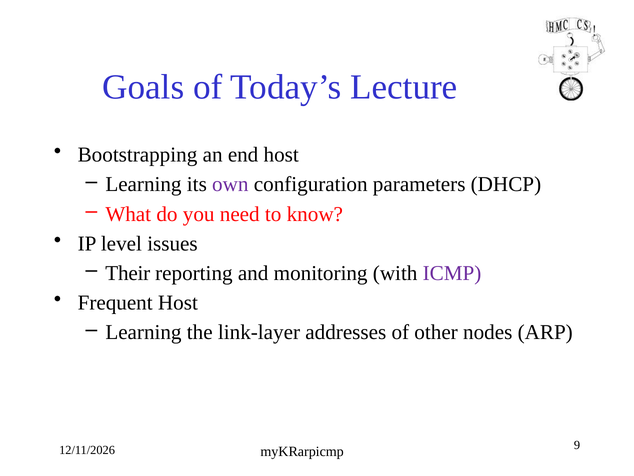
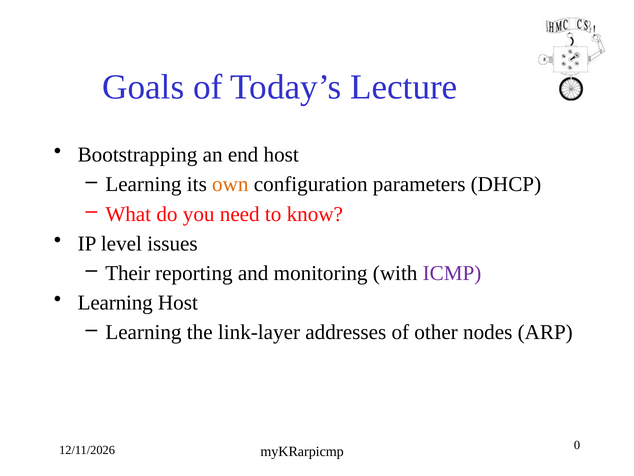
own colour: purple -> orange (230, 184)
Frequent: Frequent -> Learning (115, 303)
9: 9 -> 0 (577, 445)
